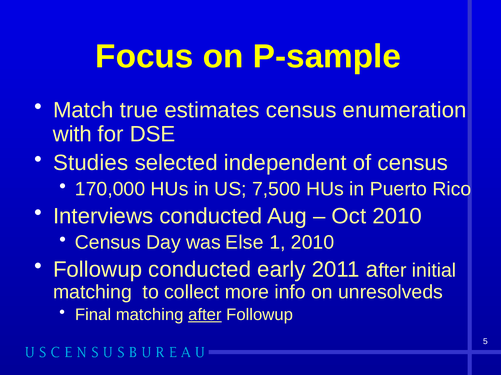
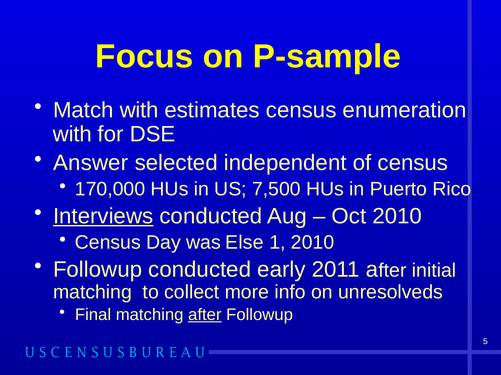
Match true: true -> with (139, 110)
Studies: Studies -> Answer (91, 163)
Interviews underline: none -> present (103, 216)
